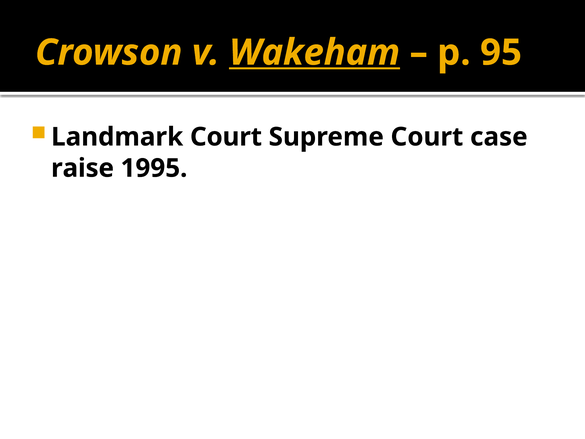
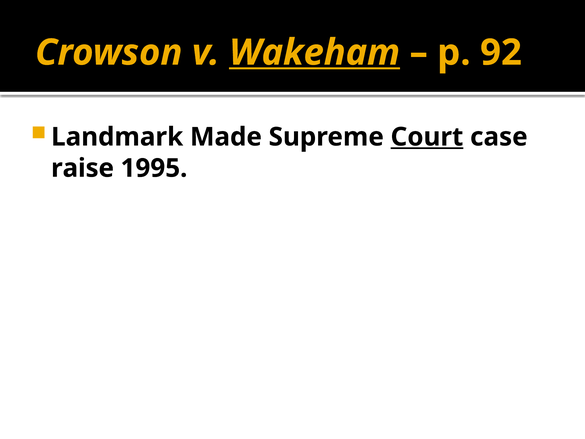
95: 95 -> 92 (501, 53)
Landmark Court: Court -> Made (226, 137)
Court underline: none -> present (427, 137)
